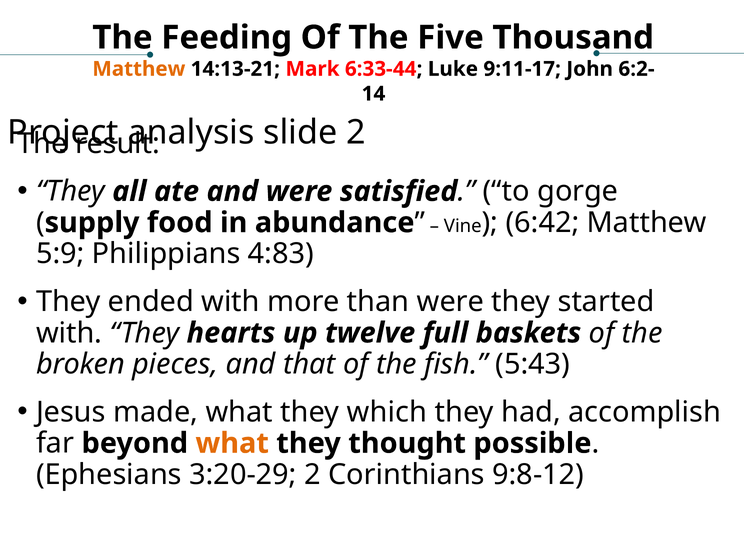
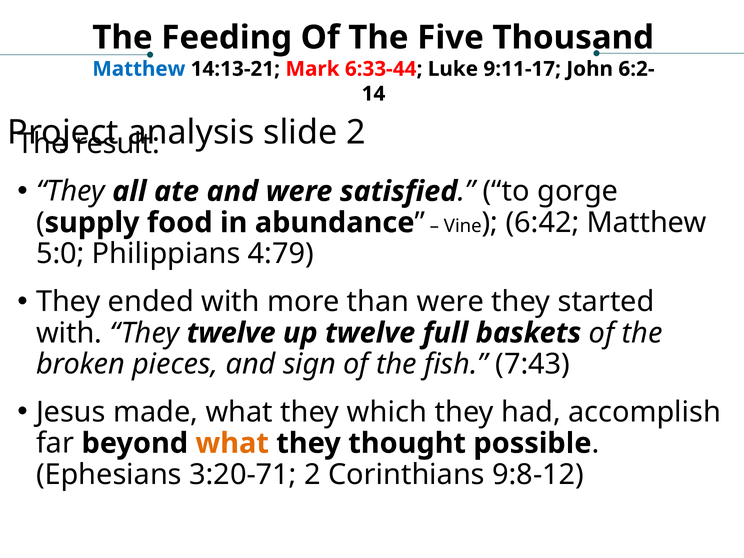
Matthew colour: orange -> blue (139, 69)
5:9: 5:9 -> 5:0 (60, 254)
4:83: 4:83 -> 4:79 (281, 254)
They hearts: hearts -> twelve (231, 333)
that: that -> sign (309, 364)
5:43: 5:43 -> 7:43 (533, 364)
3:20-29: 3:20-29 -> 3:20-71 (243, 475)
